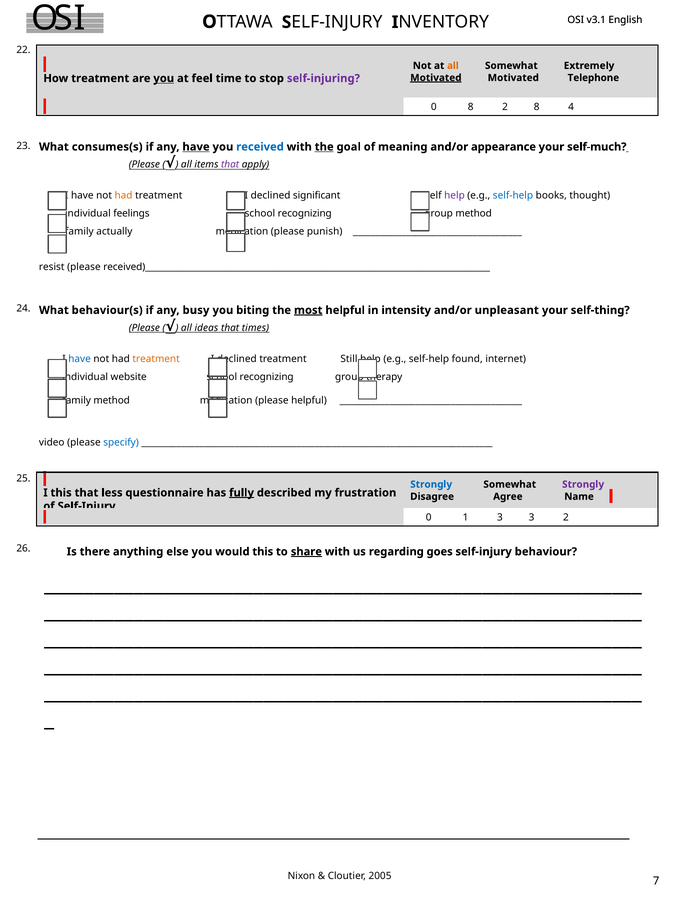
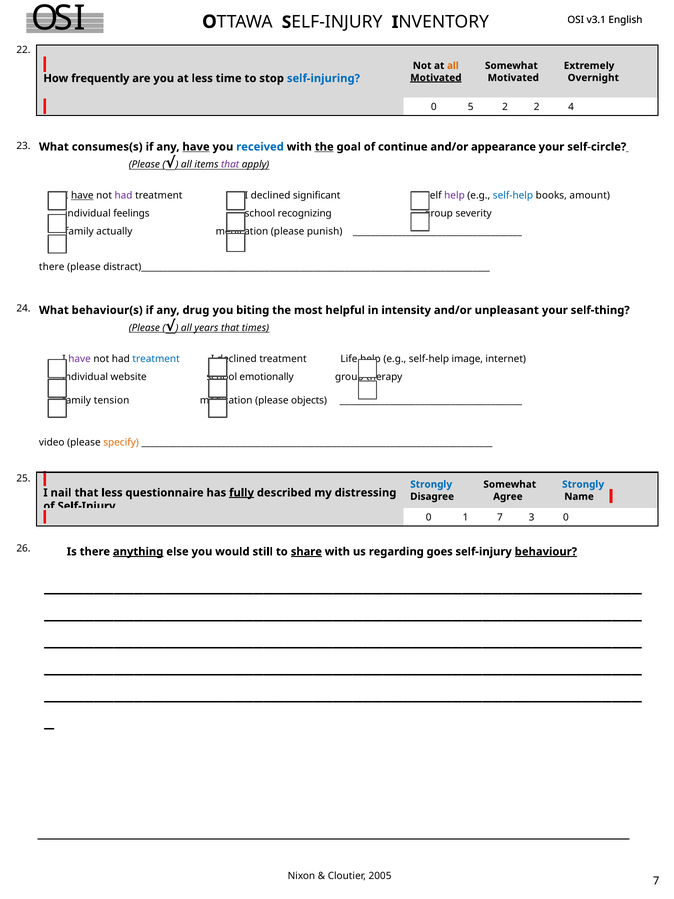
Telephone: Telephone -> Overnight (593, 78)
How treatment: treatment -> frequently (100, 78)
you underline: present -> none (164, 78)
at feel: feel -> less (202, 78)
self-injuring colour: purple -> blue (323, 78)
0 8: 8 -> 5 (471, 107)
2 8: 8 -> 2 (537, 107)
meaning: meaning -> continue (403, 147)
self-much: self-much -> self-circle (597, 147)
have underline: none -> present (82, 195)
had colour: orange -> purple (124, 195)
thought: thought -> amount (590, 195)
method: method -> severity (474, 213)
resist: resist -> there (52, 267)
received)_______________________________________________________________________________: received)_______________________________________________________________________________ -> distract)_______________________________________________________________________________ (297, 267)
busy: busy -> drug (196, 310)
most underline: present -> none (308, 310)
ideas: ideas -> years (206, 328)
have colour: blue -> purple (80, 359)
treatment colour: orange -> blue (156, 359)
Still: Still -> Life (349, 359)
found: found -> image (467, 359)
recognizing: recognizing -> emotionally (267, 377)
method: method -> tension (112, 401)
please helpful: helpful -> objects (309, 401)
specify colour: blue -> orange (121, 442)
Strongly colour: purple -> blue (583, 484)
I this: this -> nail (61, 493)
frustration: frustration -> distressing (366, 493)
1 3: 3 -> 7 (500, 517)
3 2: 2 -> 0 (566, 517)
anything underline: none -> present (138, 551)
would this: this -> still (263, 551)
behaviour underline: none -> present (546, 551)
